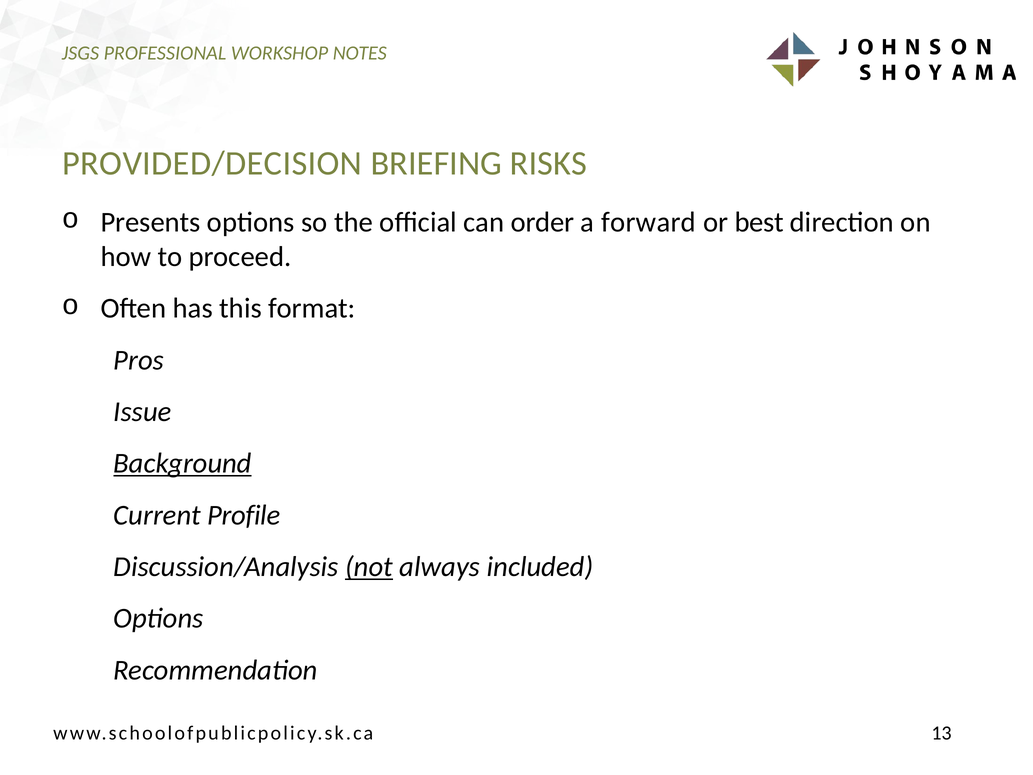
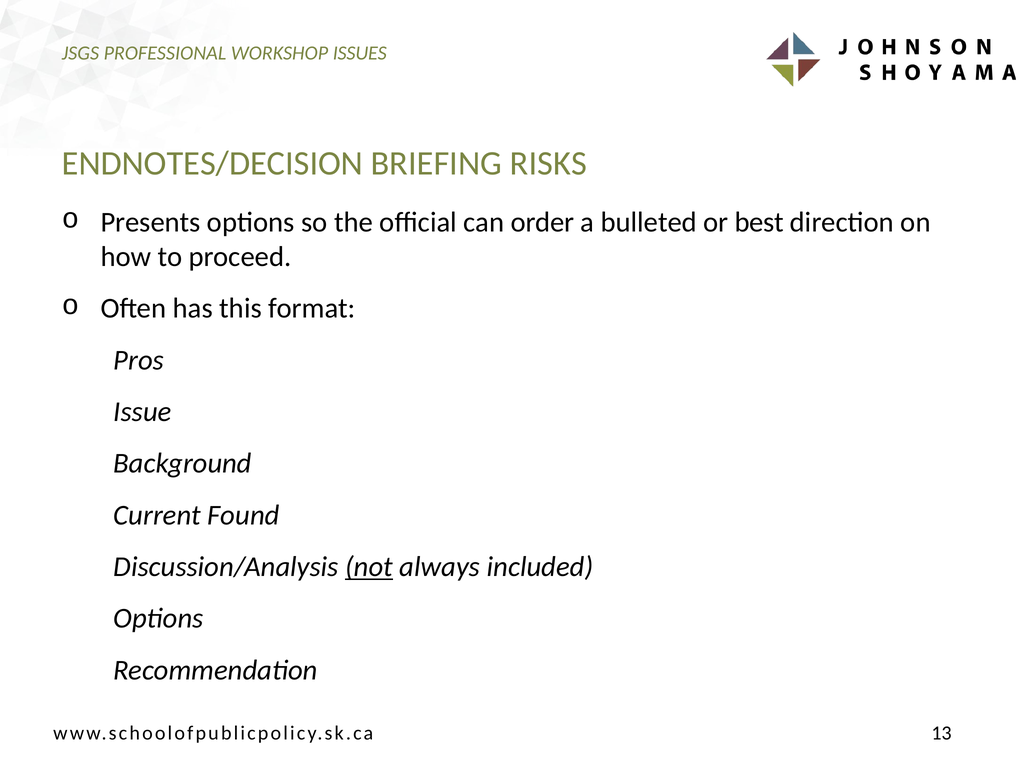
NOTES: NOTES -> ISSUES (360, 53)
PROVIDED/DECISION: PROVIDED/DECISION -> ENDNOTES/DECISION (212, 163)
forward: forward -> bulleted (649, 222)
Background underline: present -> none (183, 463)
Profile: Profile -> Found (243, 515)
